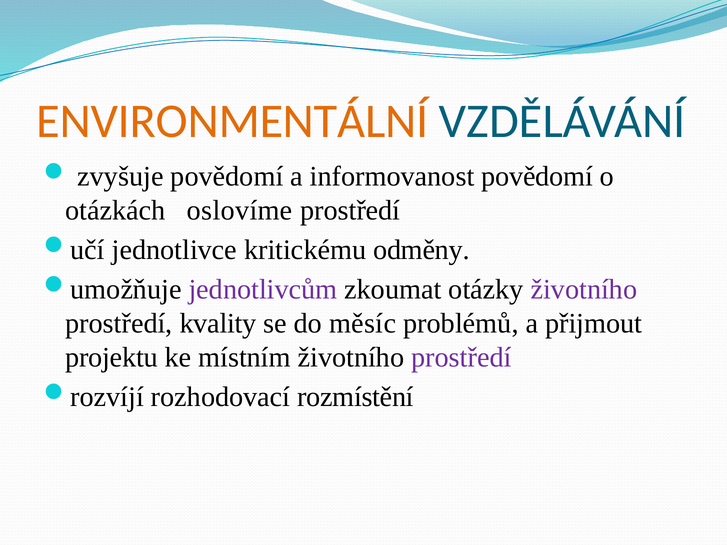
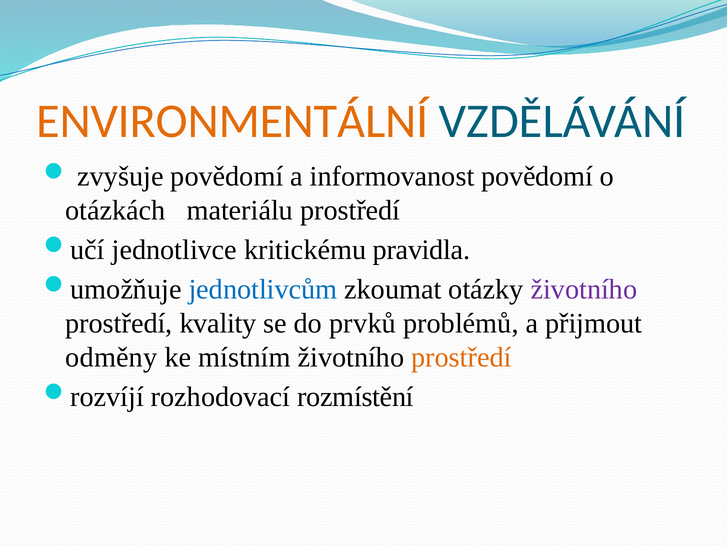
oslovíme: oslovíme -> materiálu (240, 210)
odměny: odměny -> pravidla (422, 250)
jednotlivcům colour: purple -> blue (263, 290)
měsíc: měsíc -> prvků (363, 324)
projektu: projektu -> odměny (111, 357)
prostředí colour: purple -> orange (461, 357)
